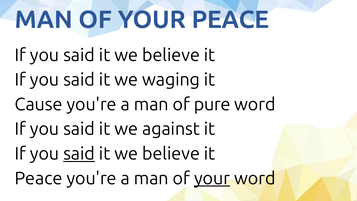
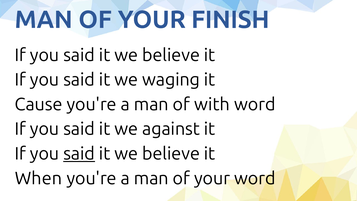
YOUR PEACE: PEACE -> FINISH (230, 20)
pure: pure -> with (212, 104)
Peace: Peace -> When (38, 178)
your underline: present -> none (212, 178)
